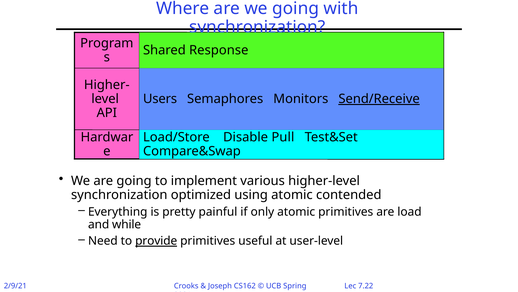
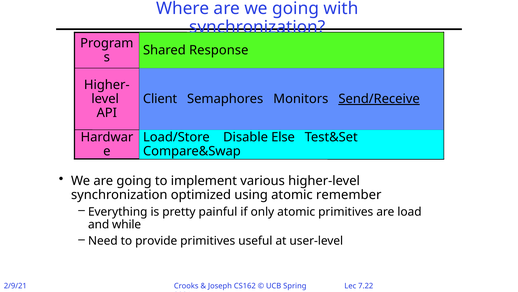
Users: Users -> Client (160, 99)
Pull: Pull -> Else (283, 137)
contended: contended -> remember (349, 194)
provide underline: present -> none (156, 241)
